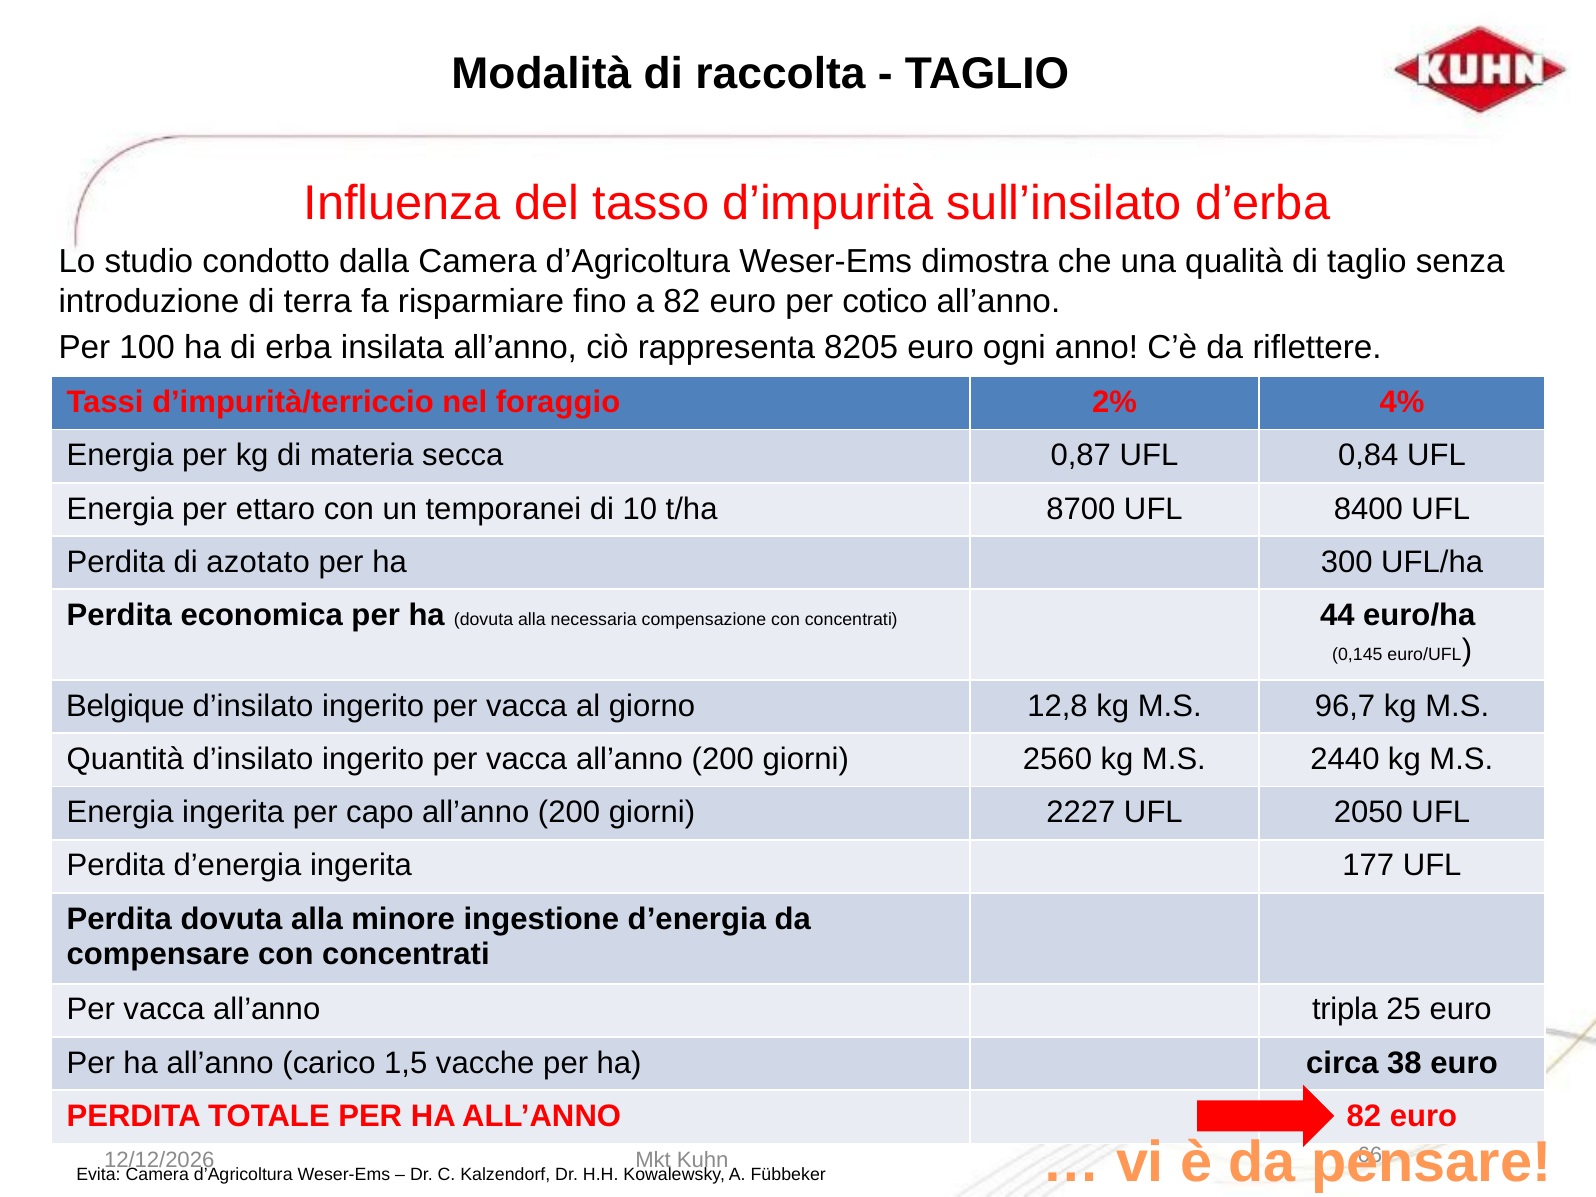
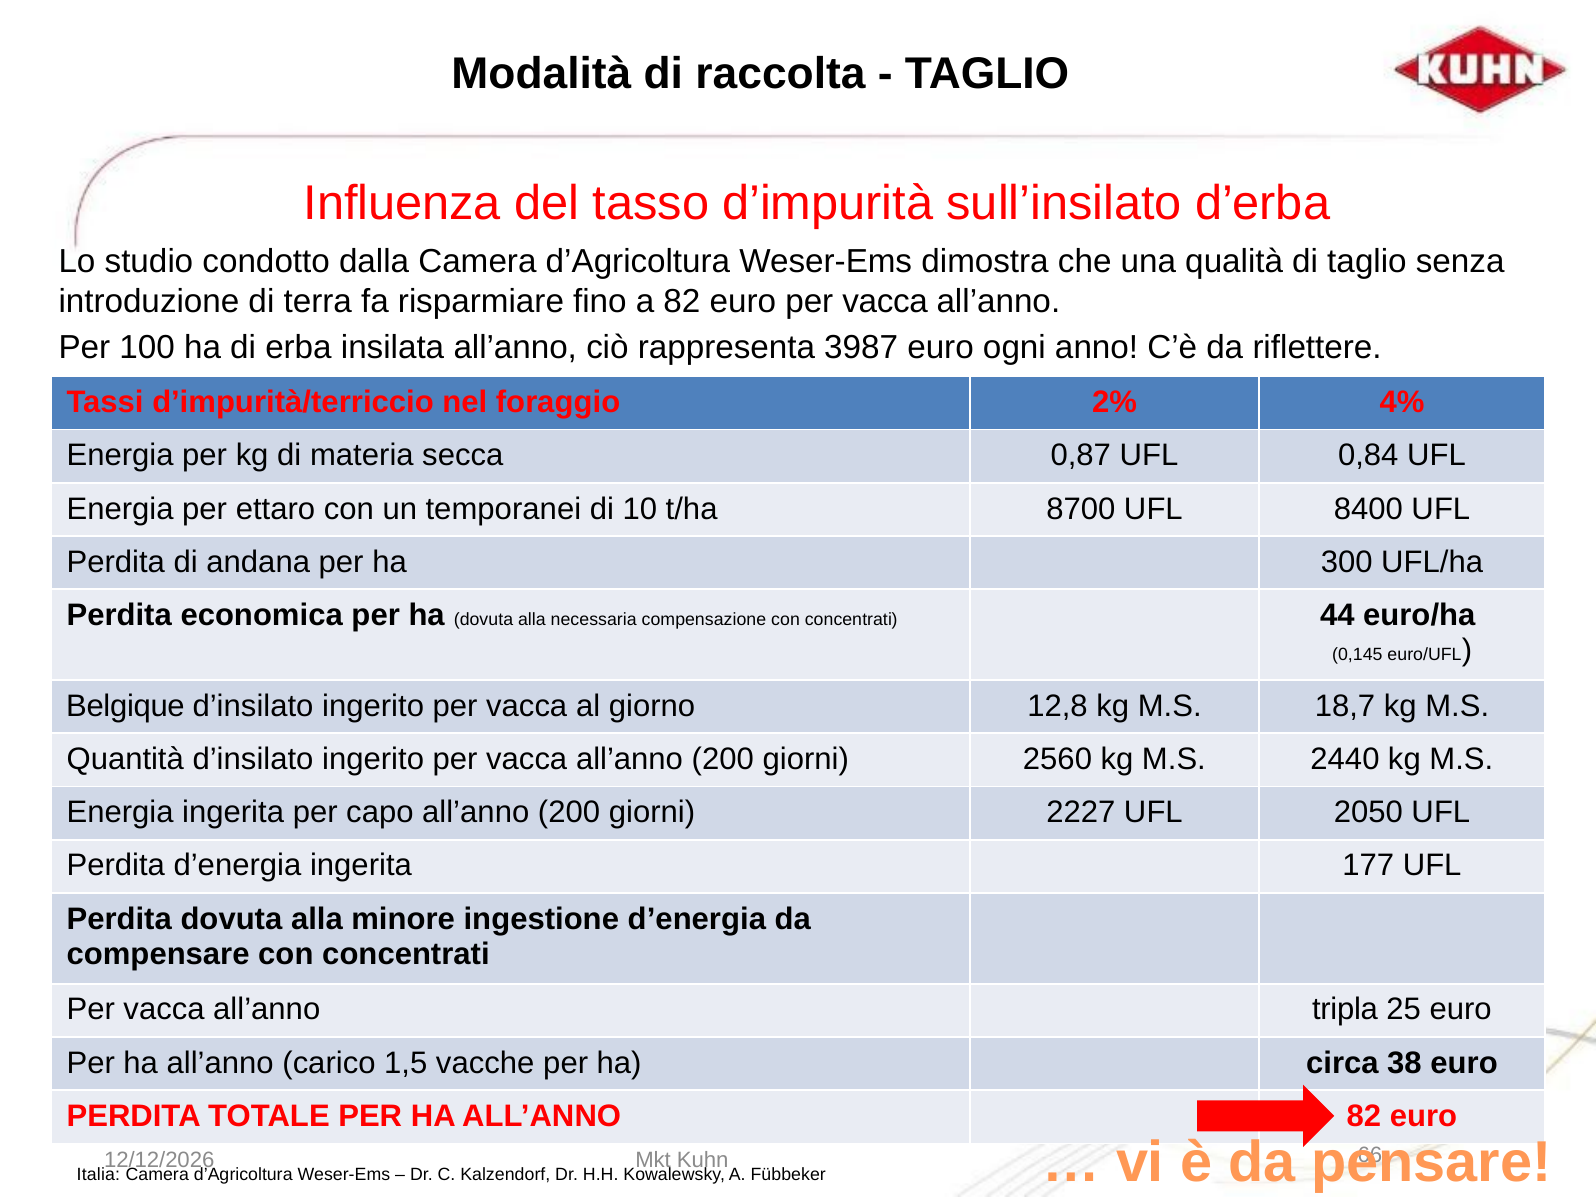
euro per cotico: cotico -> vacca (885, 301)
8205: 8205 -> 3987 (861, 348)
azotato: azotato -> andana (258, 562)
96,7: 96,7 -> 18,7 (1345, 706)
Evita: Evita -> Italia (98, 1175)
